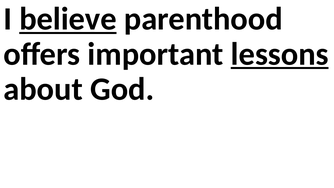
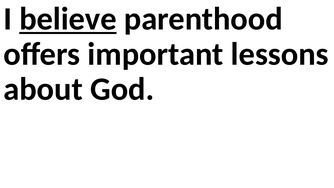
lessons underline: present -> none (280, 54)
